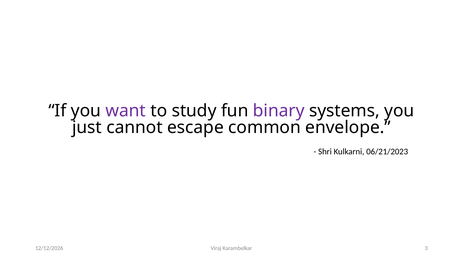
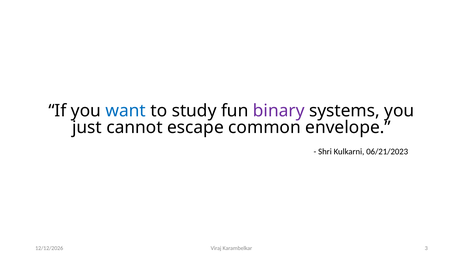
want colour: purple -> blue (126, 111)
